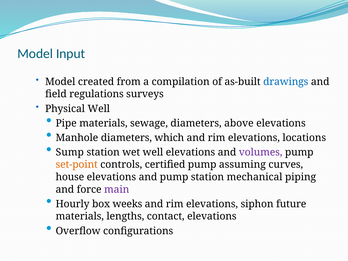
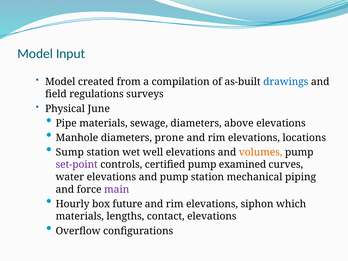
Physical Well: Well -> June (99, 109)
which: which -> prone (169, 138)
volumes colour: purple -> orange (261, 152)
set-point colour: orange -> purple (77, 165)
assuming: assuming -> examined (242, 165)
house: house -> water (70, 177)
weeks: weeks -> future (127, 204)
future: future -> which (291, 204)
